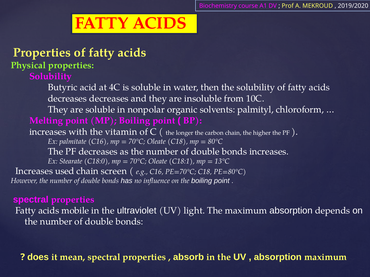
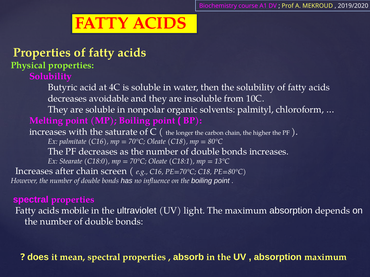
decreases decreases: decreases -> avoidable (109, 99)
vitamin: vitamin -> saturate (121, 132)
used: used -> after (65, 171)
